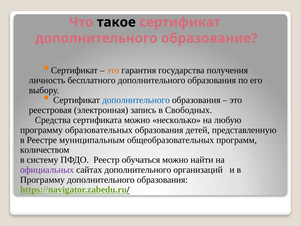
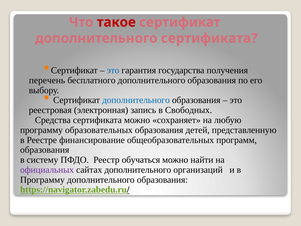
такое colour: black -> red (116, 22)
дополнительного образование: образование -> сертификата (209, 38)
это colour: orange -> blue (113, 70)
личность: личность -> перечень (47, 80)
несколько: несколько -> сохраняет (177, 120)
муниципальным: муниципальным -> финансирование (92, 140)
количеством: количеством -> образования (45, 150)
